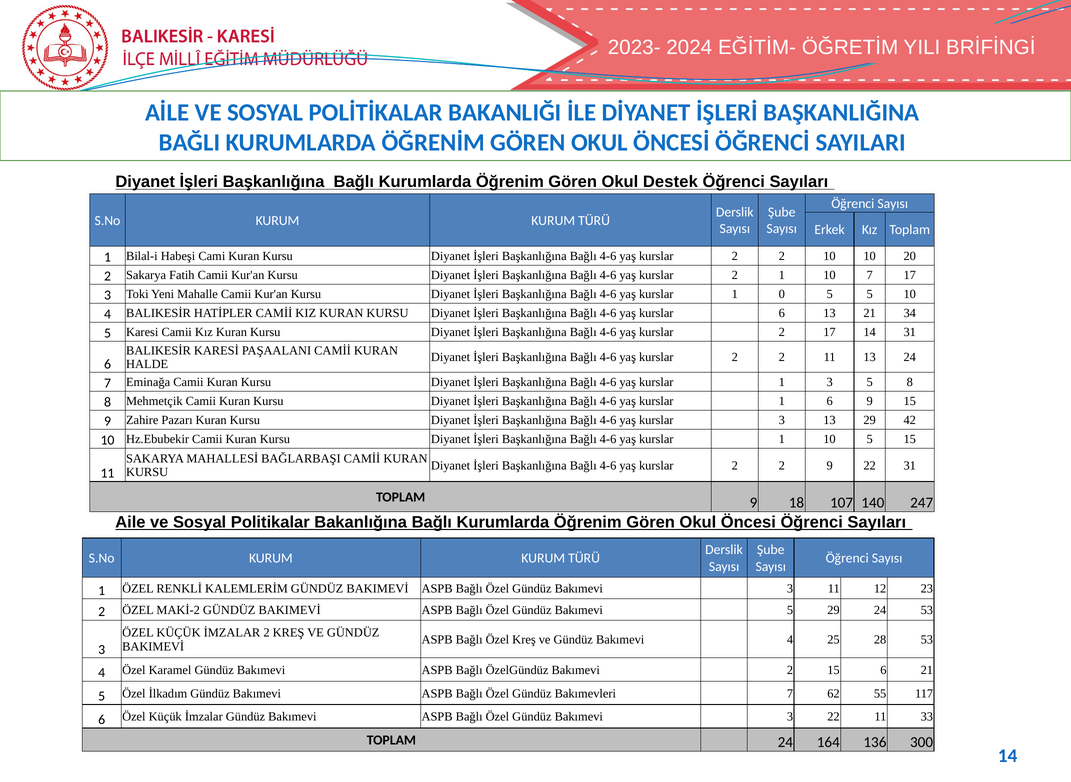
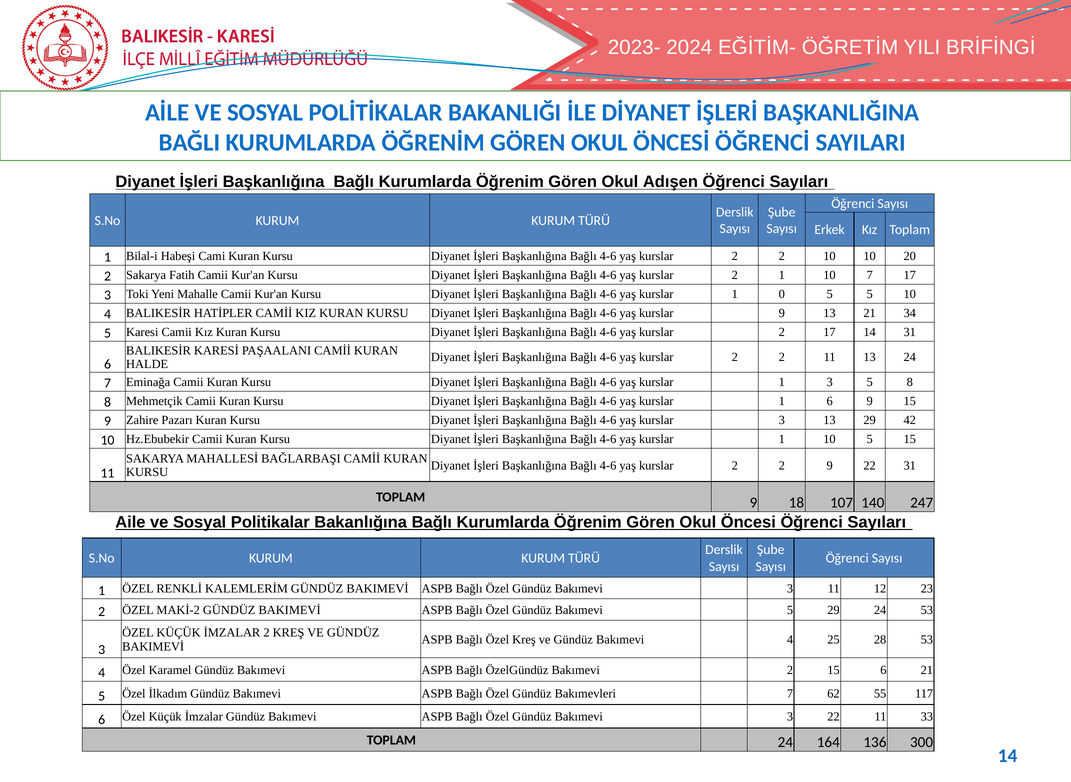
Destek: Destek -> Adışen (670, 182)
kurslar 6: 6 -> 9 (782, 313)
